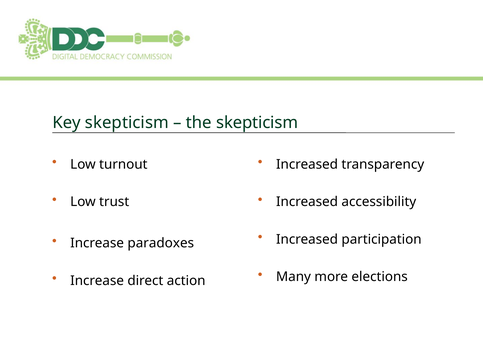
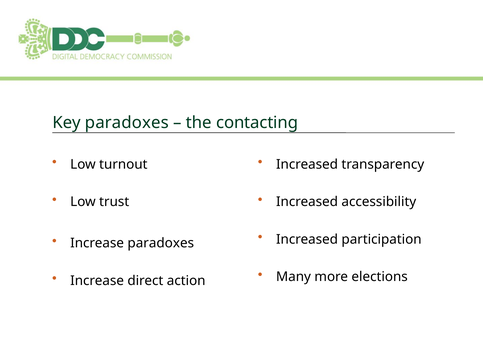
Key skepticism: skepticism -> paradoxes (127, 123)
the skepticism: skepticism -> contacting (257, 123)
